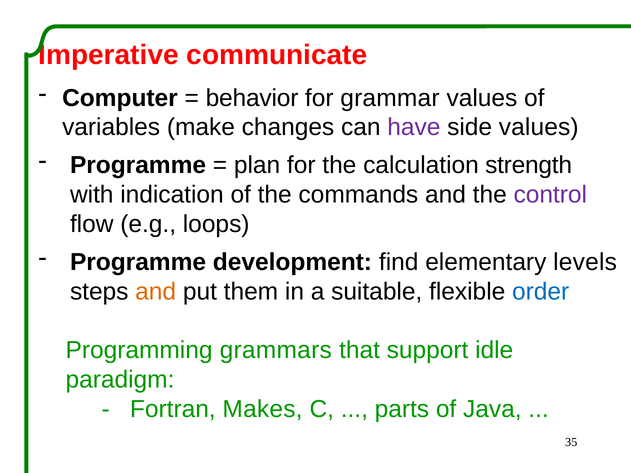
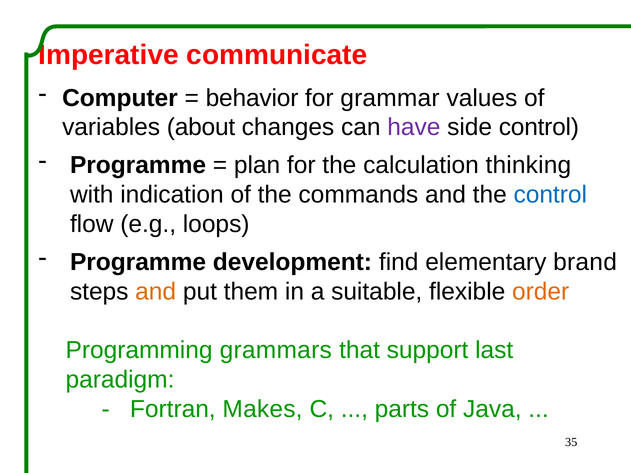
make: make -> about (201, 127)
side values: values -> control (539, 127)
strength: strength -> thinking (528, 165)
control colour: purple -> blue (550, 195)
levels: levels -> brand (585, 262)
order colour: blue -> orange (541, 292)
idle: idle -> last (494, 351)
